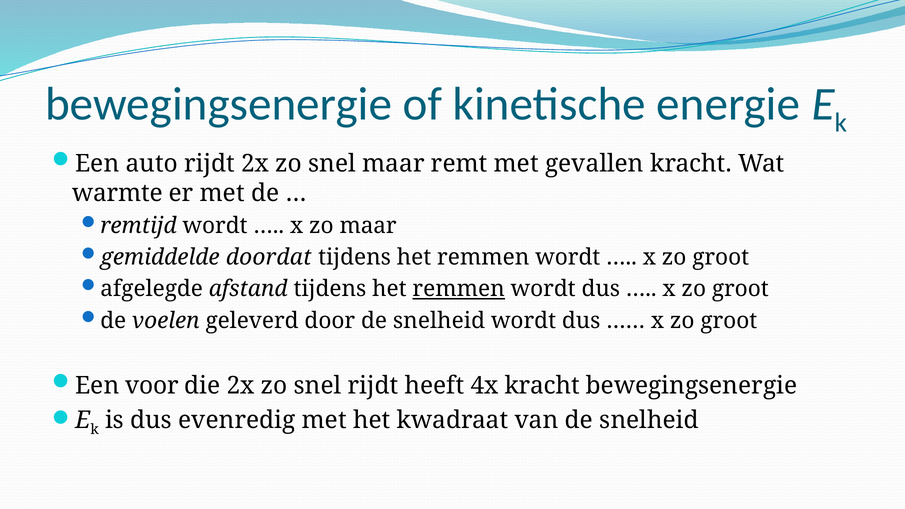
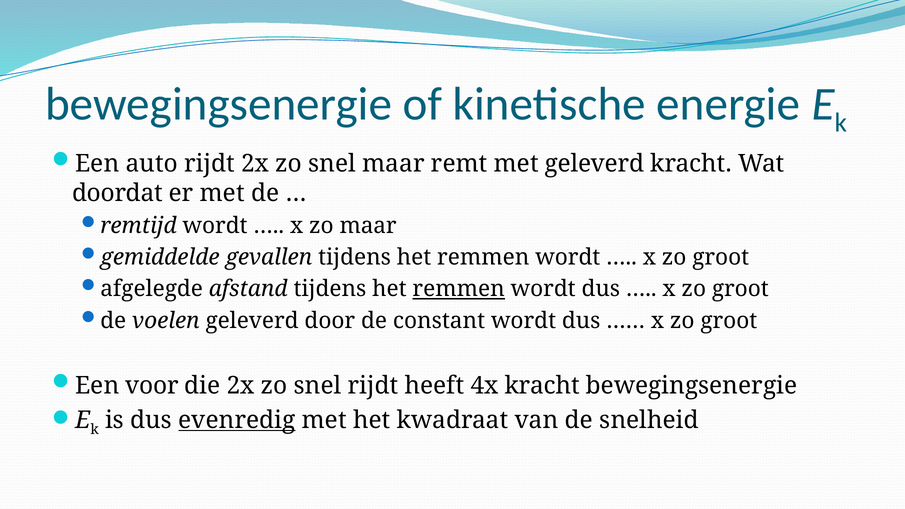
met gevallen: gevallen -> geleverd (595, 163)
warmte: warmte -> doordat (117, 193)
doordat: doordat -> gevallen (269, 257)
door de snelheid: snelheid -> constant (439, 321)
evenredig underline: none -> present (237, 420)
